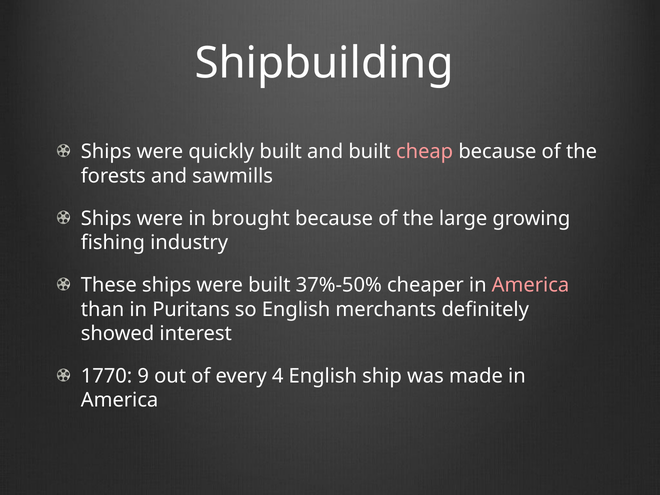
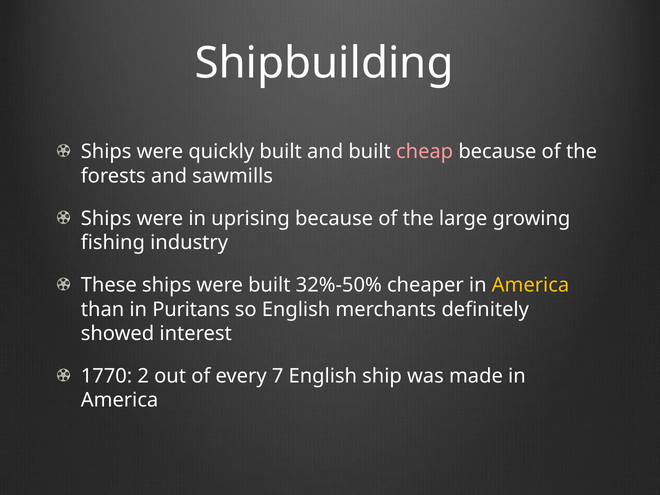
brought: brought -> uprising (251, 218)
37%-50%: 37%-50% -> 32%-50% (339, 285)
America colour: pink -> yellow (531, 285)
9: 9 -> 2 (143, 376)
4: 4 -> 7 (278, 376)
